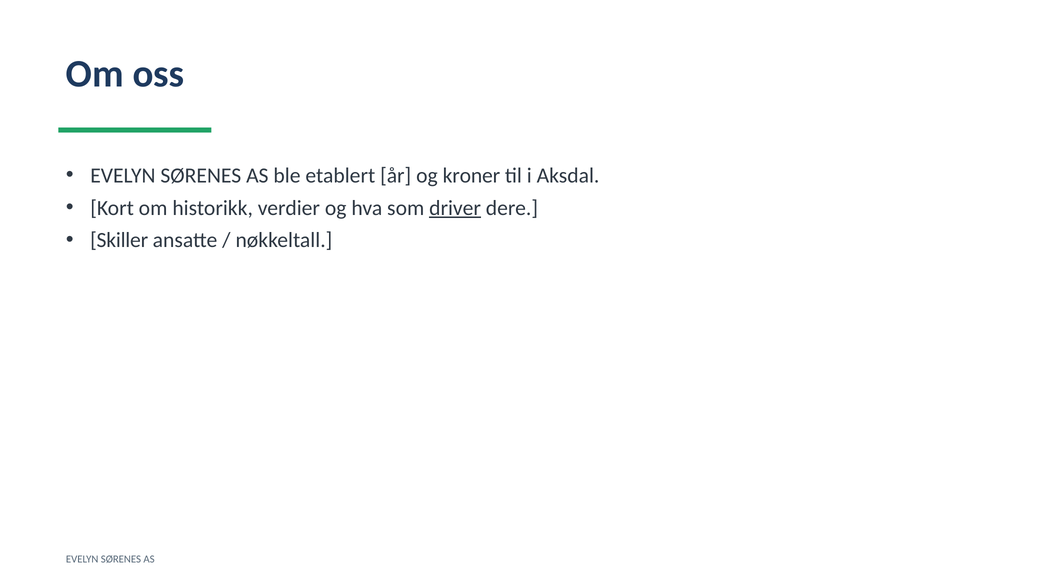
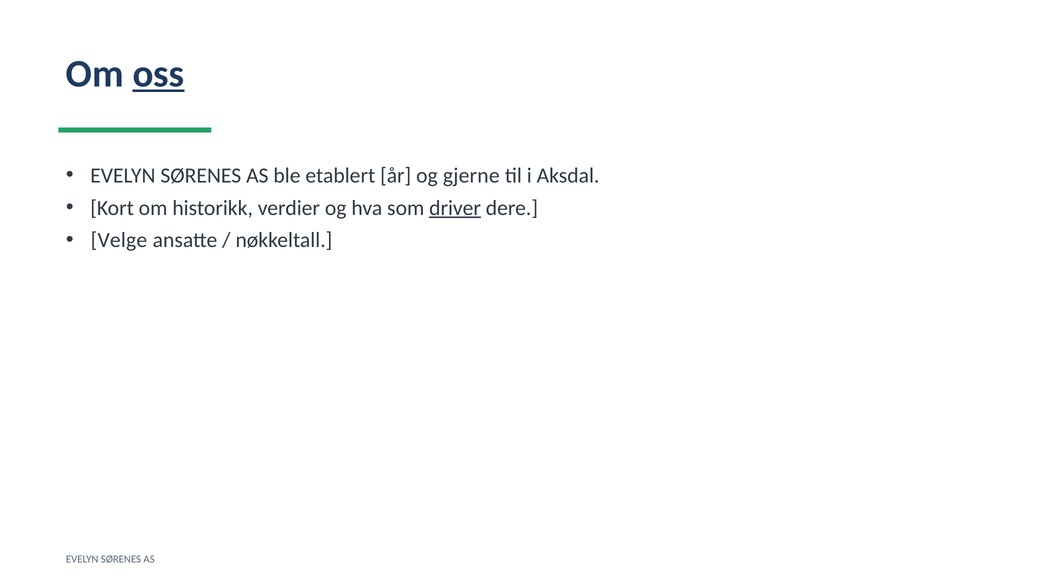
oss underline: none -> present (158, 74)
kroner: kroner -> gjerne (471, 176)
Skiller: Skiller -> Velge (119, 240)
